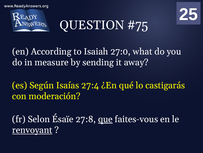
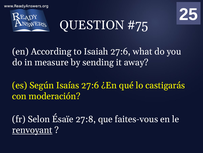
Isaiah 27:0: 27:0 -> 27:6 (120, 51)
Isaías 27:4: 27:4 -> 27:6 (90, 85)
que underline: present -> none (105, 119)
